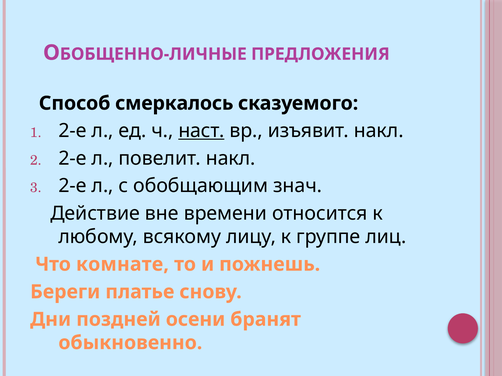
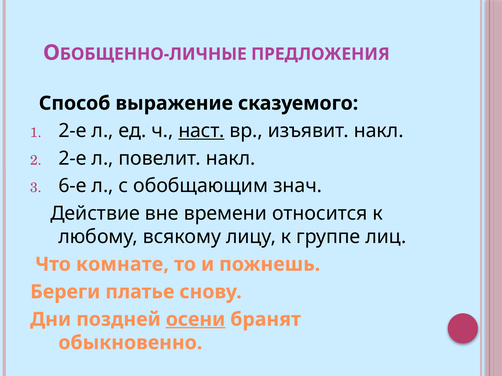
смеркалось: смеркалось -> выражение (174, 103)
2-е: 2-е -> 6-е (72, 186)
осени underline: none -> present (196, 320)
